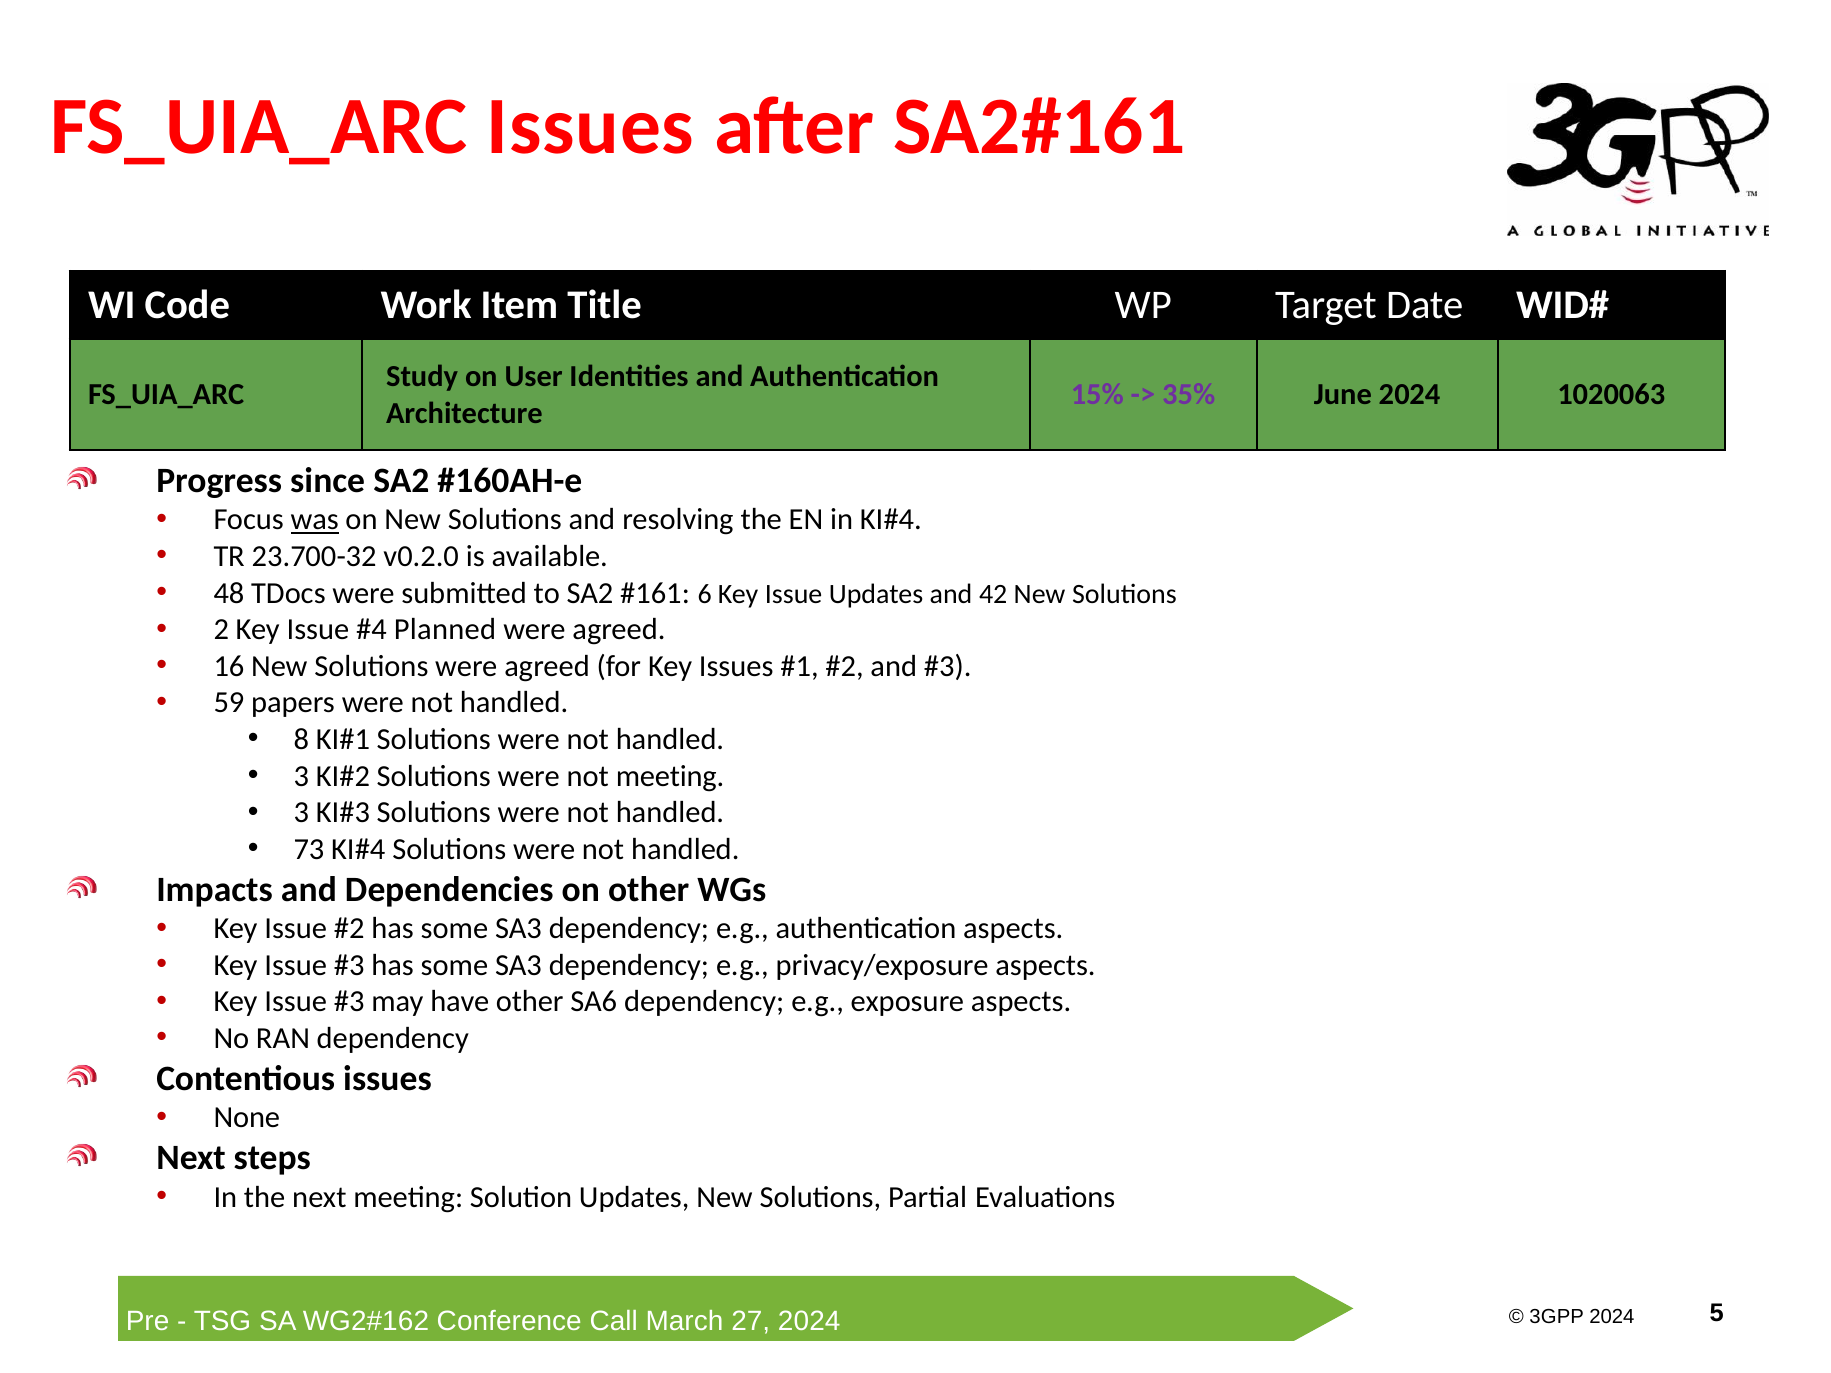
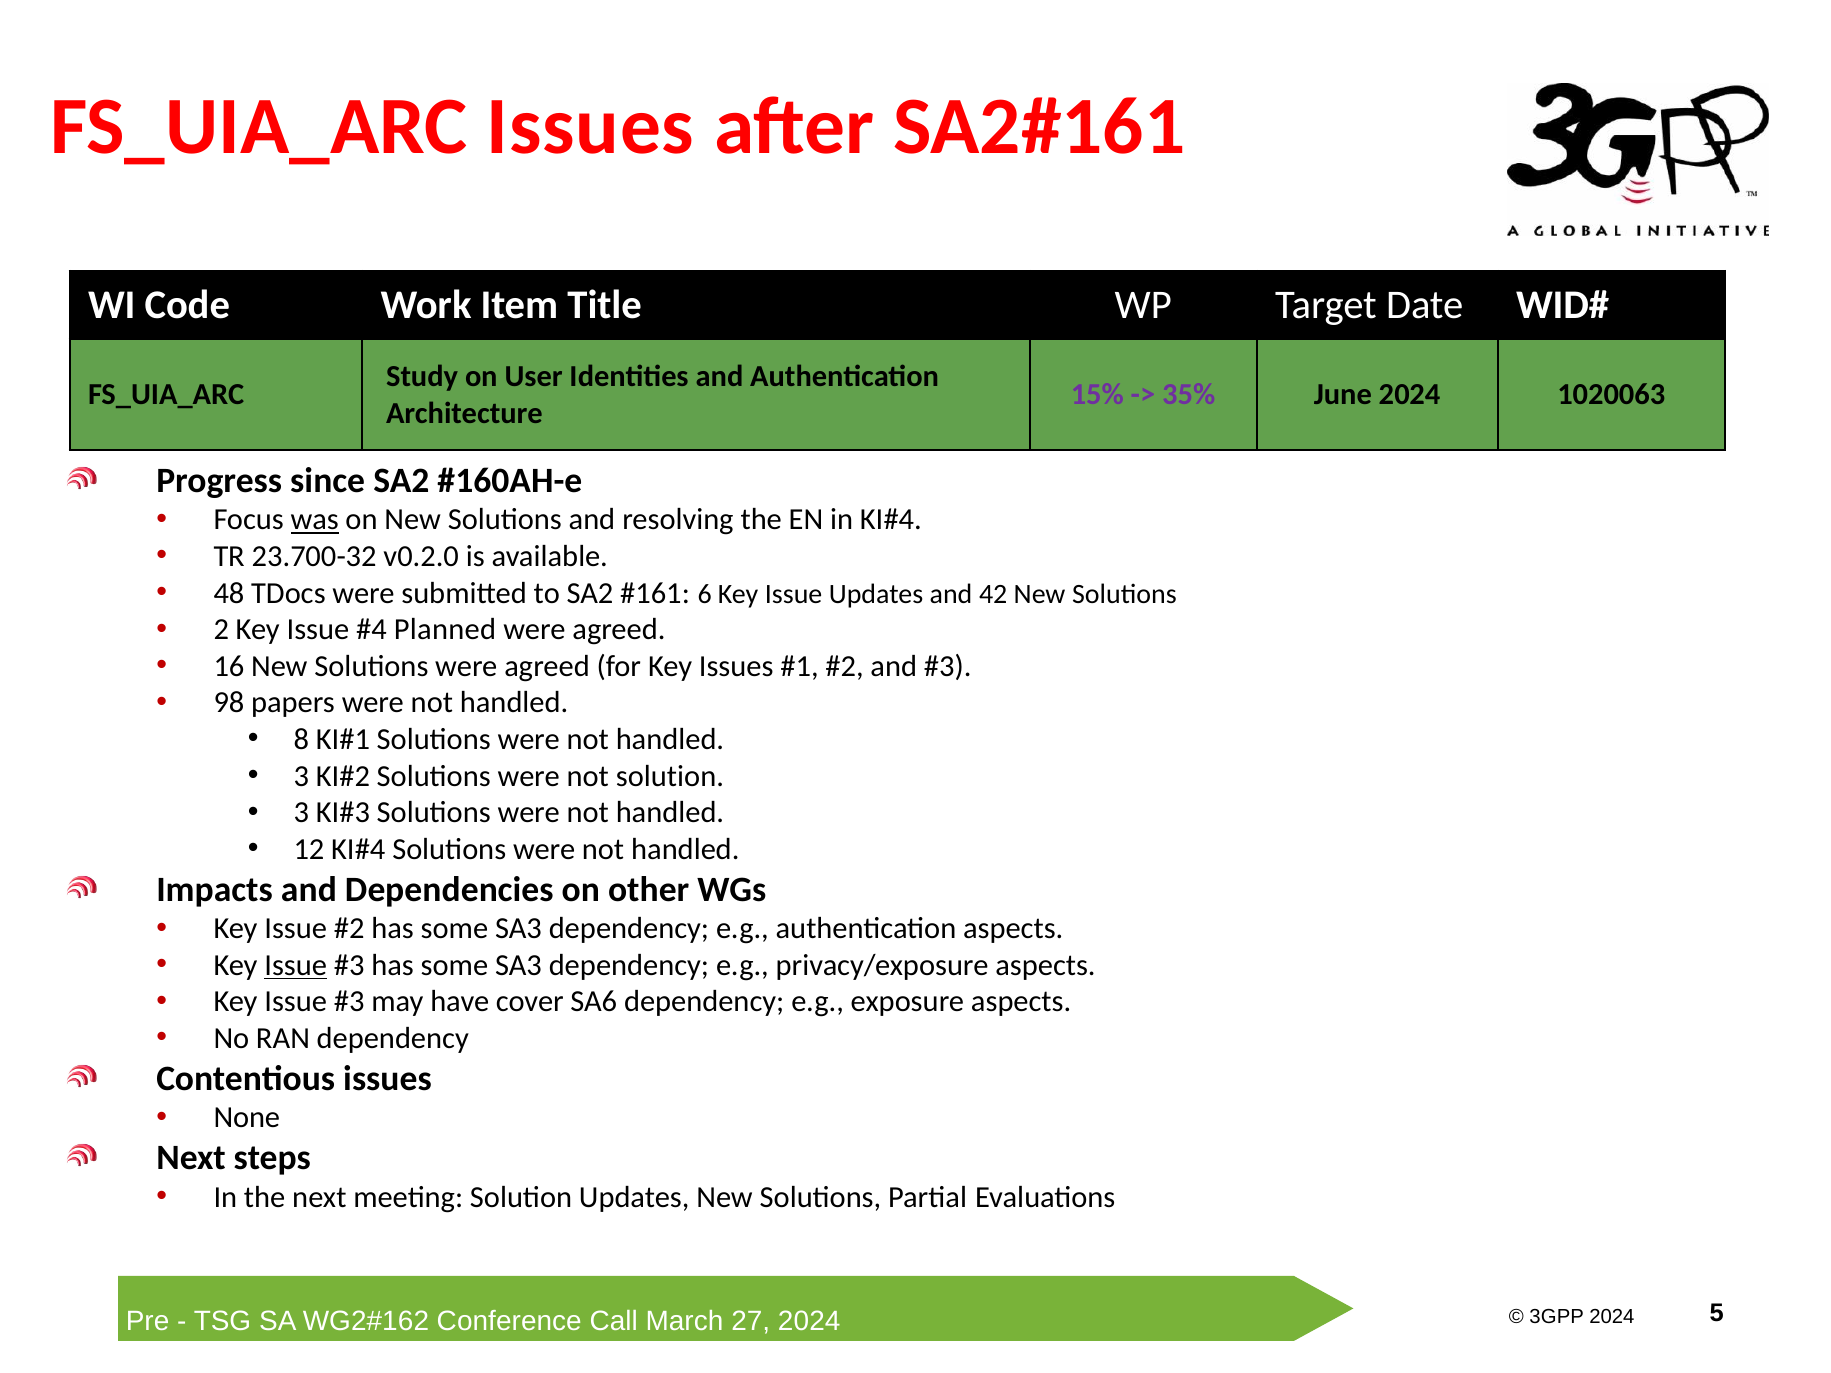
59: 59 -> 98 (229, 703)
not meeting: meeting -> solution (670, 776)
73: 73 -> 12 (309, 849)
Issue underline: none -> present (296, 965)
have other: other -> cover (530, 1002)
